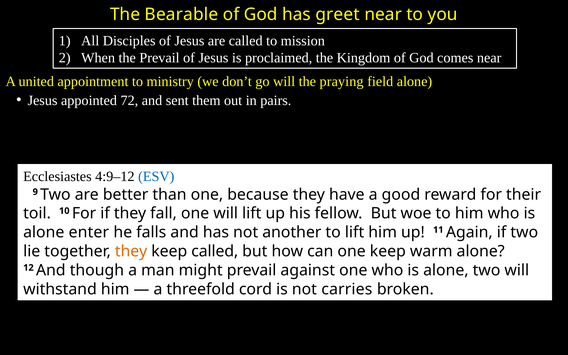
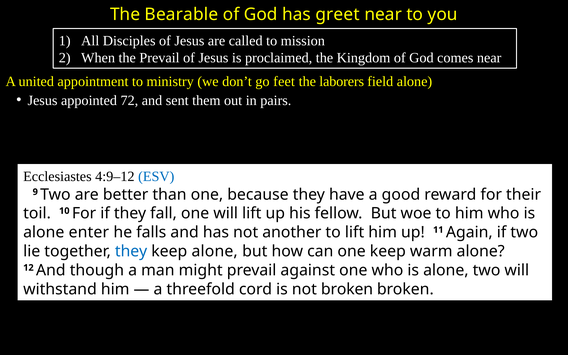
go will: will -> feet (284, 81)
praying: praying -> laborers (342, 81)
they colour: orange -> blue (131, 251)
keep called: called -> alone (215, 251)
not carries: carries -> broken (347, 289)
